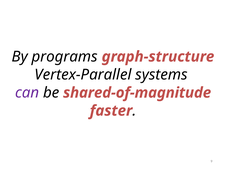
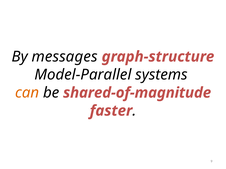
programs: programs -> messages (65, 57)
Vertex-Parallel: Vertex-Parallel -> Model-Parallel (83, 75)
can colour: purple -> orange (27, 93)
